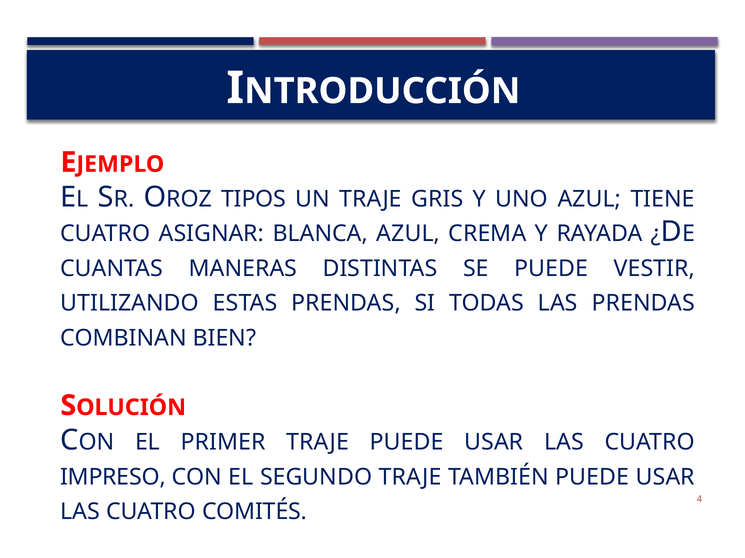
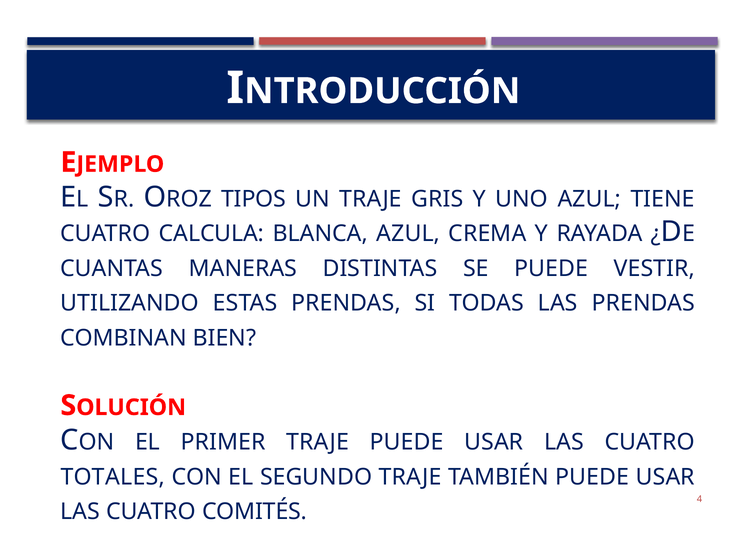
ASIGNAR: ASIGNAR -> CALCULA (212, 234)
IMPRESO: IMPRESO -> TOTALES (113, 478)
